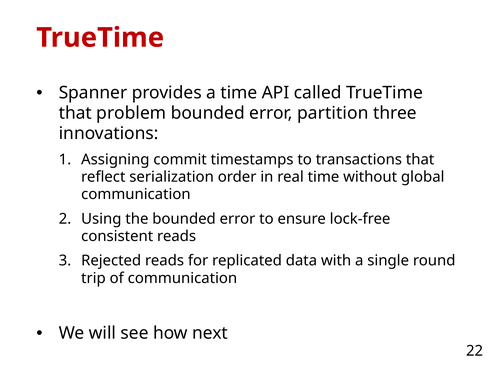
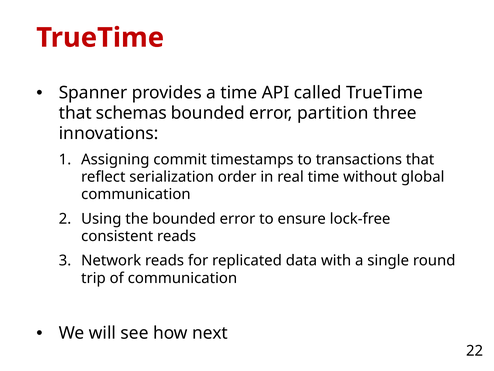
problem: problem -> schemas (131, 113)
Rejected: Rejected -> Network (111, 261)
